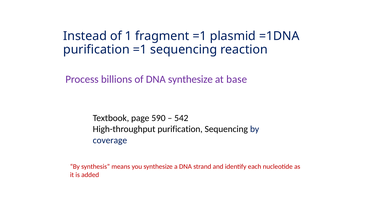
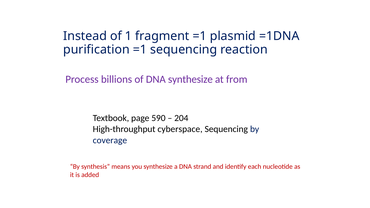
base: base -> from (237, 79)
542: 542 -> 204 (181, 118)
High-throughput purification: purification -> cyberspace (180, 129)
